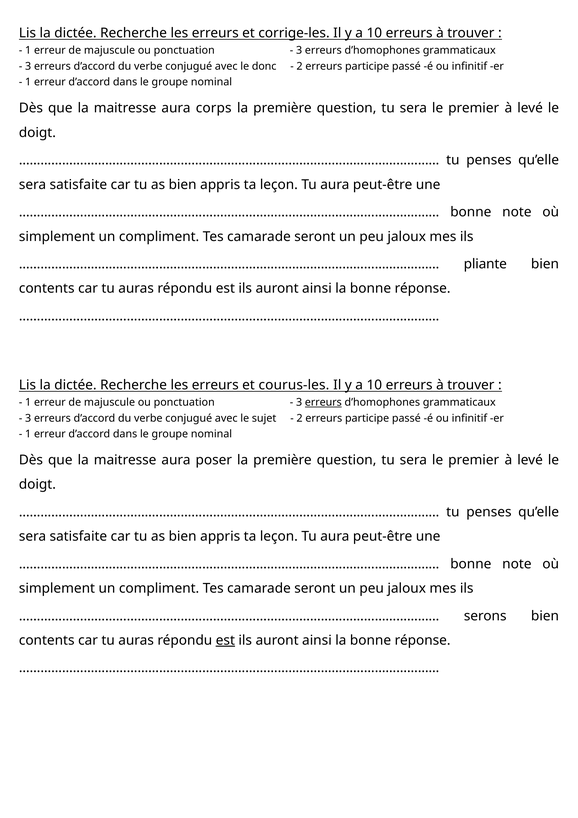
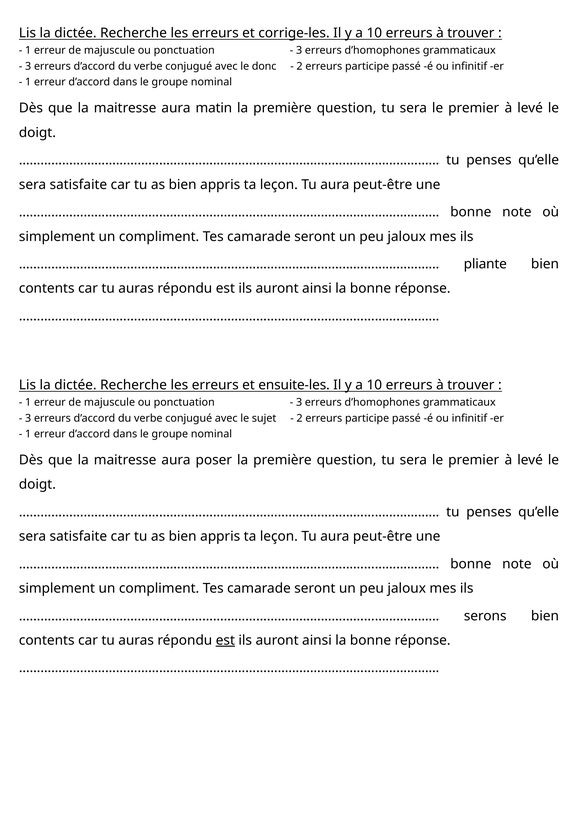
corps: corps -> matin (214, 108)
courus-les: courus-les -> ensuite-les (294, 385)
erreurs underline: present -> none (323, 402)
